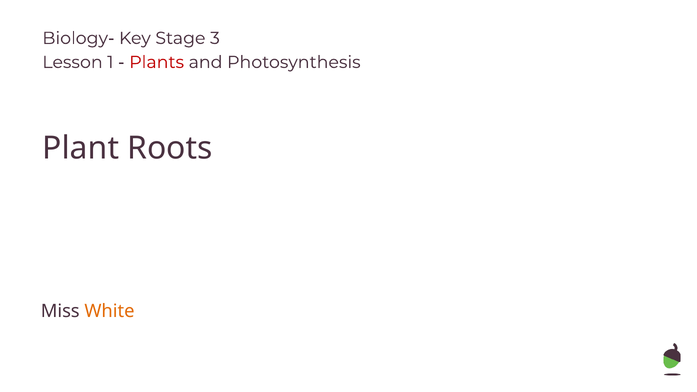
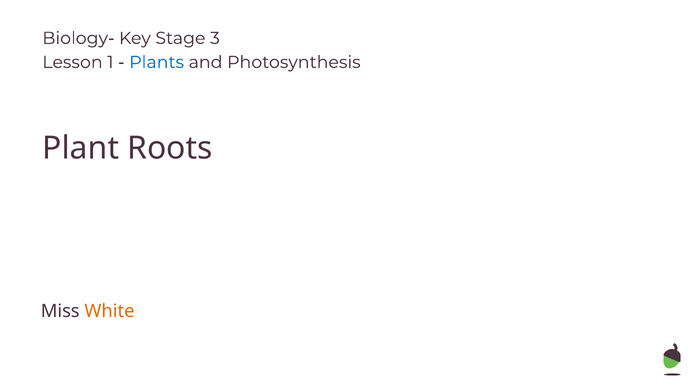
Plants colour: red -> blue (157, 62)
